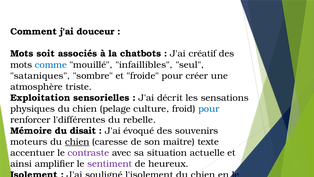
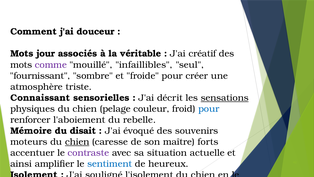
soit: soit -> jour (46, 54)
chatbots: chatbots -> véritable (141, 54)
comme colour: blue -> purple (51, 65)
sataniques: sataniques -> fournissant (40, 76)
Exploitation: Exploitation -> Connaissant (40, 98)
sensations underline: none -> present (225, 98)
culture: culture -> couleur (151, 109)
l'différentes: l'différentes -> l'aboiement (79, 120)
texte: texte -> forts (208, 142)
sentiment colour: purple -> blue (110, 164)
